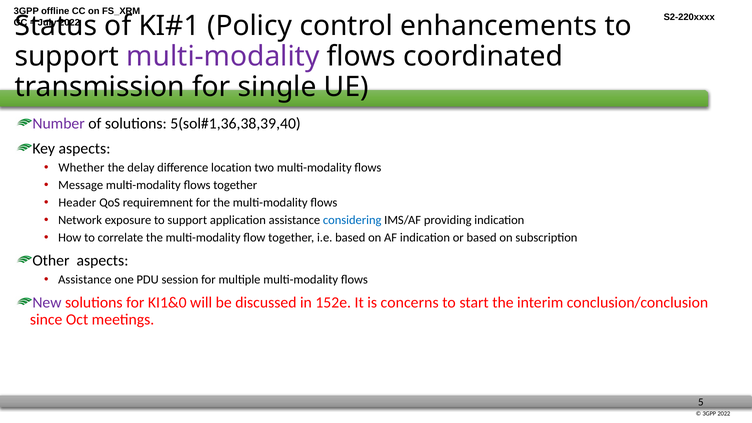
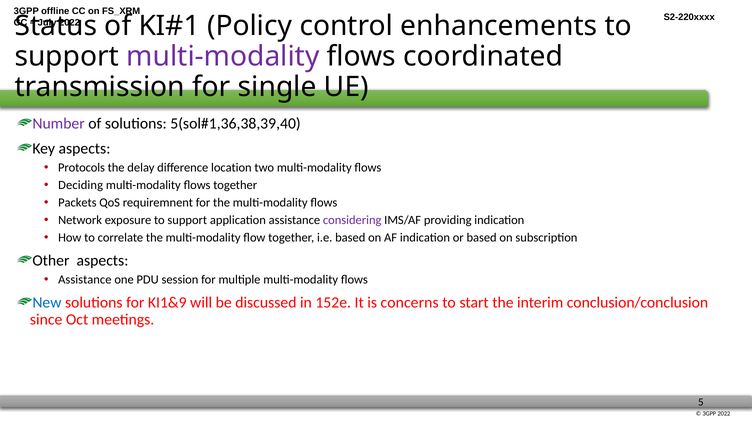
Whether: Whether -> Protocols (82, 168)
Message: Message -> Deciding (81, 185)
Header: Header -> Packets (77, 203)
considering colour: blue -> purple (352, 220)
New colour: purple -> blue (47, 303)
KI1&0: KI1&0 -> KI1&9 (167, 303)
